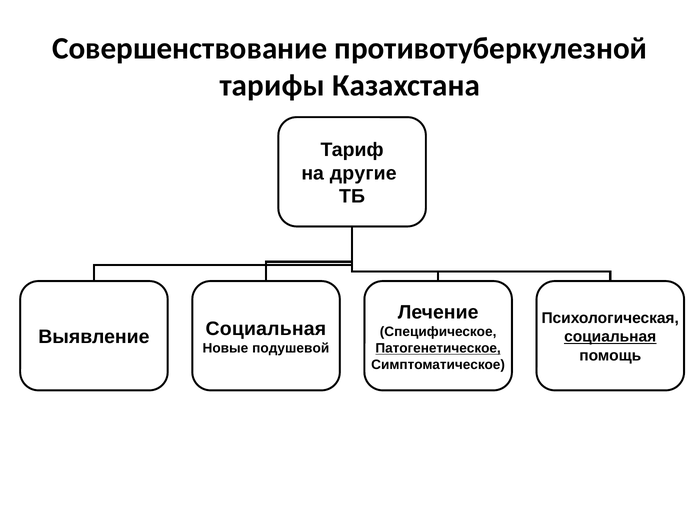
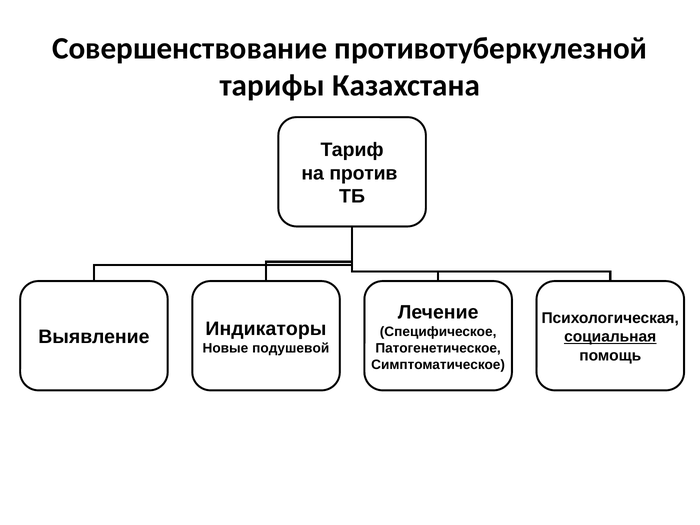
другие: другие -> против (363, 173)
Выявление Социальная: Социальная -> Индикаторы (266, 329)
Патогенетическое underline: present -> none (438, 348)
